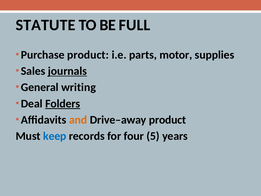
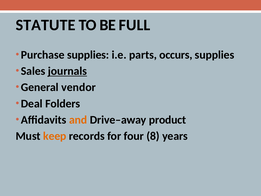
Purchase product: product -> supplies (88, 55)
motor: motor -> occurs (176, 55)
writing: writing -> vendor (79, 87)
Folders underline: present -> none (63, 103)
keep colour: blue -> orange (55, 136)
5: 5 -> 8 (153, 136)
